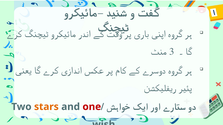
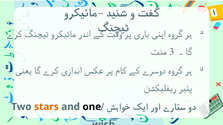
one colour: red -> black (92, 107)
